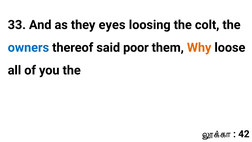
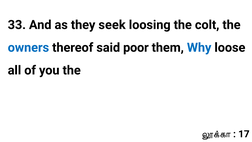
eyes: eyes -> seek (112, 25)
Why colour: orange -> blue (199, 47)
42: 42 -> 17 (244, 134)
